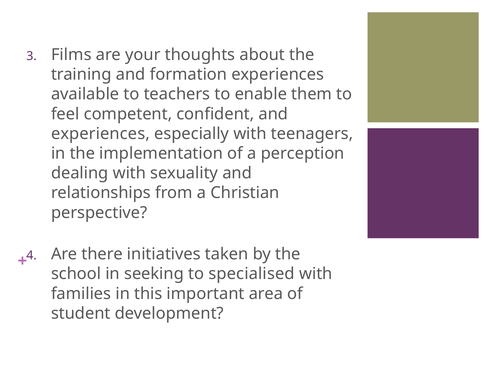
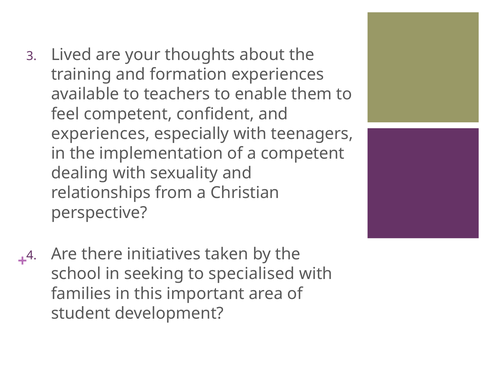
Films: Films -> Lived (71, 55)
a perception: perception -> competent (303, 154)
